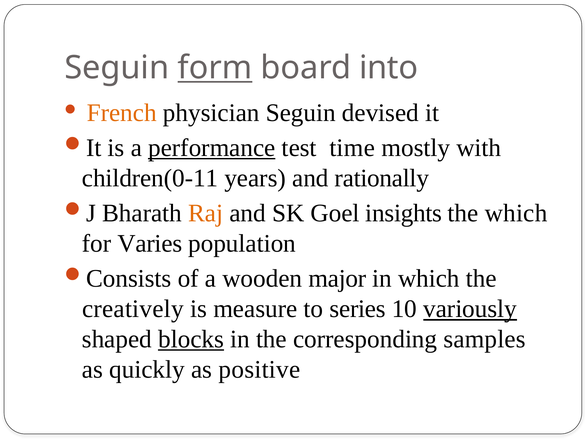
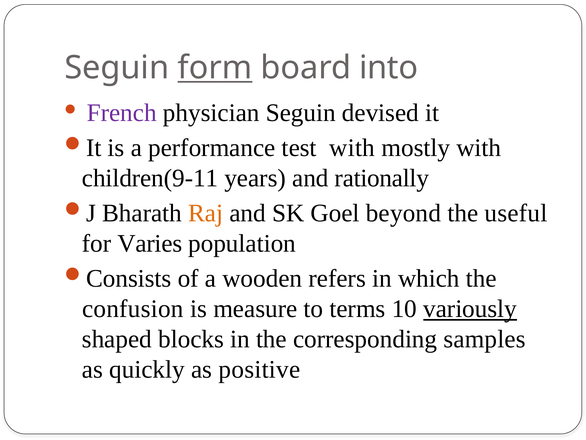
French colour: orange -> purple (122, 113)
performance underline: present -> none (212, 148)
test time: time -> with (352, 148)
children(0-11: children(0-11 -> children(9-11 (150, 178)
insights: insights -> beyond (403, 213)
the which: which -> useful (516, 213)
major: major -> refers (337, 278)
creatively: creatively -> confusion (133, 309)
series: series -> terms (357, 309)
blocks underline: present -> none (191, 339)
